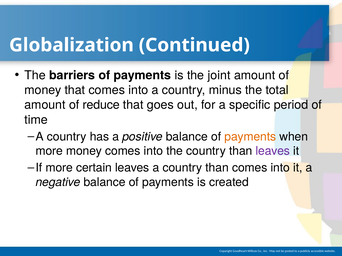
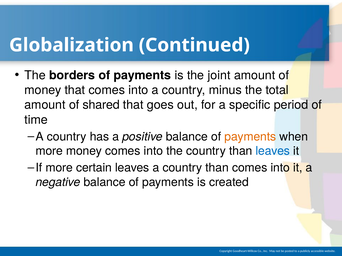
barriers: barriers -> borders (72, 76)
reduce: reduce -> shared (101, 105)
leaves colour: purple -> blue (273, 151)
